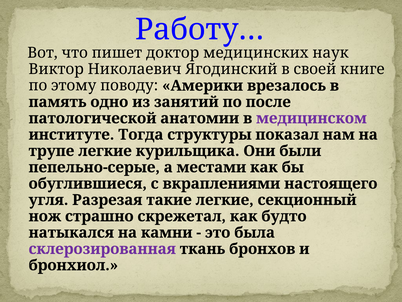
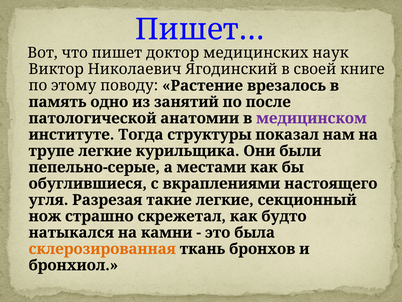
Работу…: Работу… -> Пишет… (200, 29)
Америки: Америки -> Растение (203, 86)
склерозированная colour: purple -> orange (102, 249)
